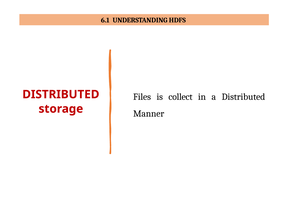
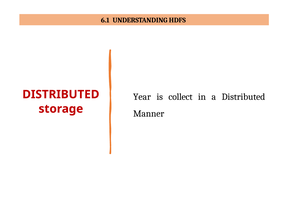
Files: Files -> Year (142, 97)
